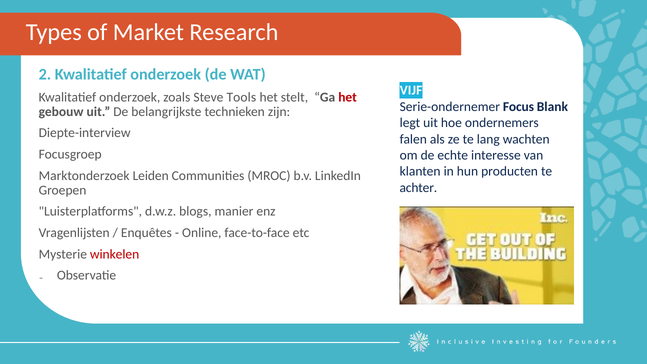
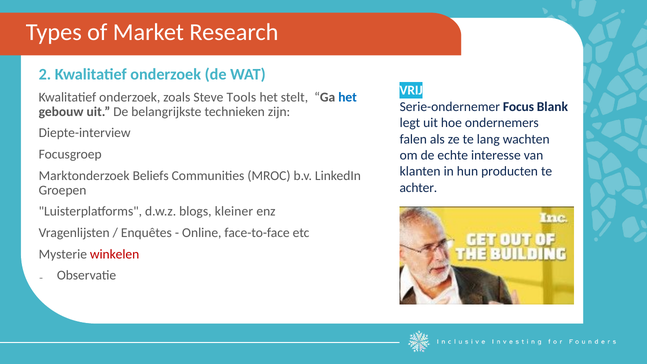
VIJF: VIJF -> VRIJ (411, 90)
het colour: red -> blue (348, 97)
Leiden: Leiden -> Beliefs (151, 176)
manier: manier -> kleiner (234, 211)
